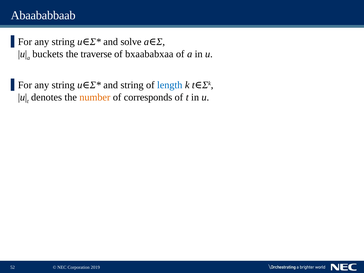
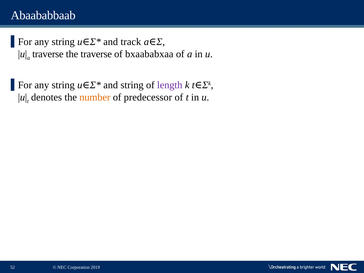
solve: solve -> track (131, 42)
a buckets: buckets -> traverse (48, 54)
length colour: blue -> purple (170, 85)
corresponds: corresponds -> predecessor (148, 97)
